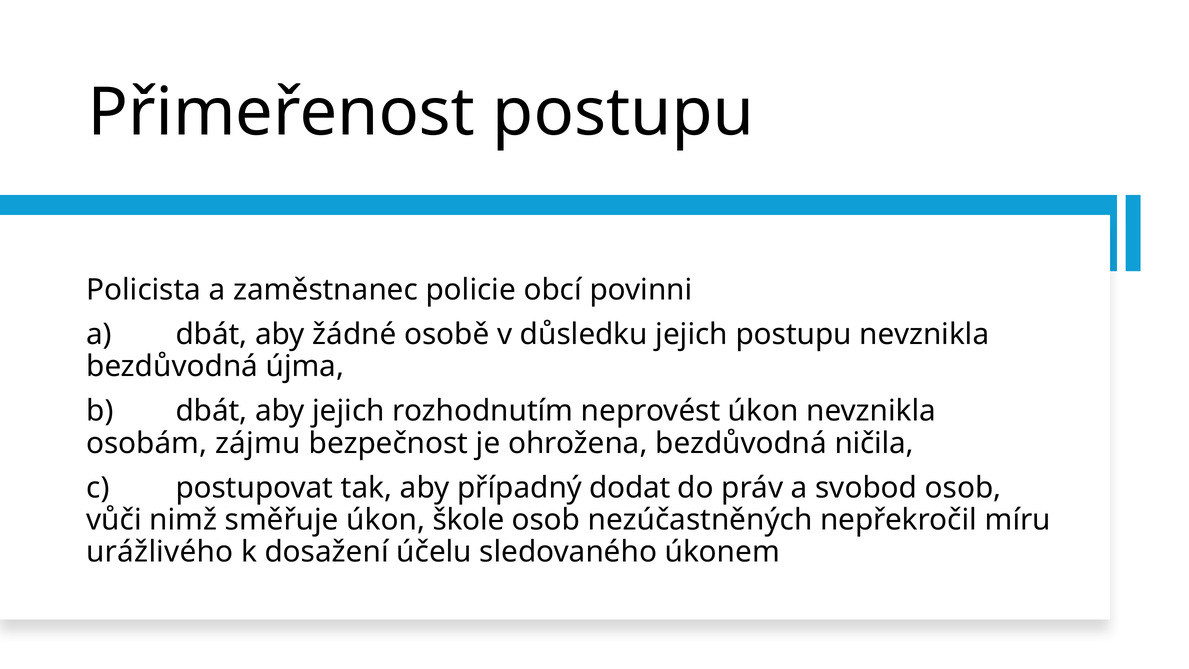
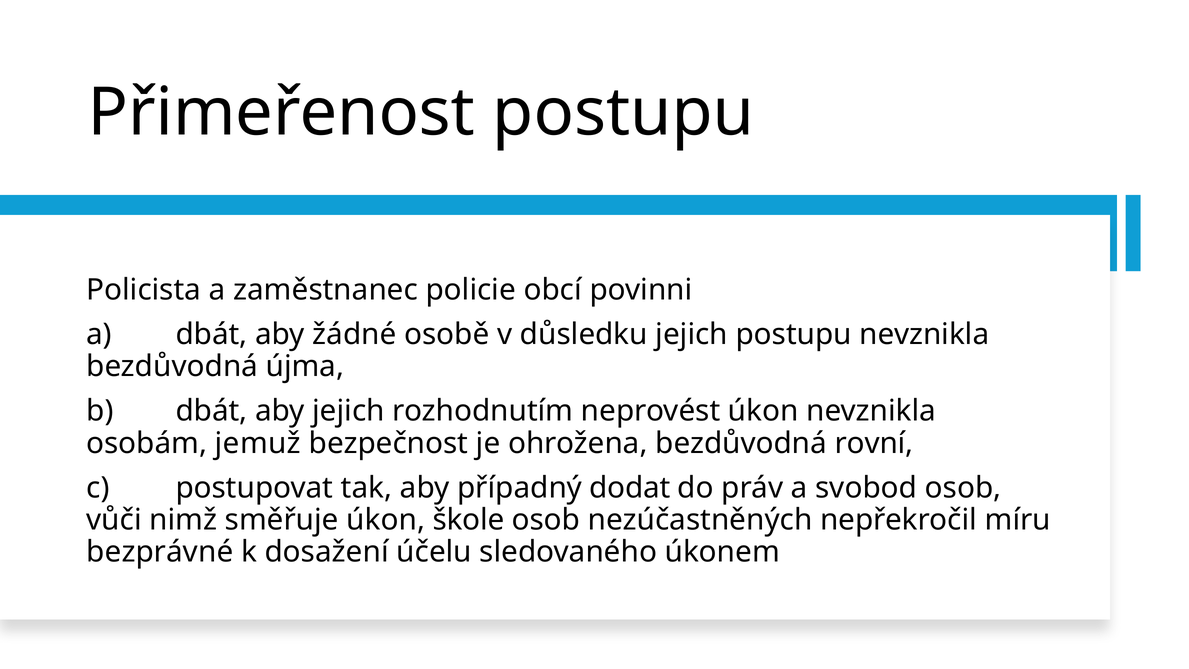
zájmu: zájmu -> jemuž (258, 443)
ničila: ničila -> rovní (874, 443)
urážlivého: urážlivého -> bezprávné (160, 552)
